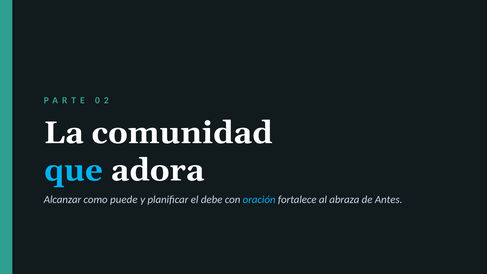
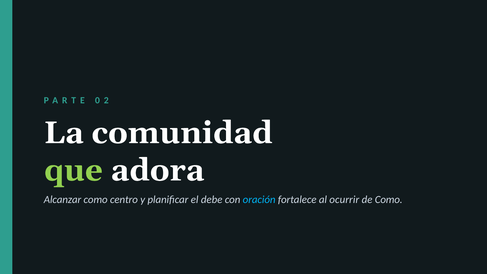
que colour: light blue -> light green (73, 170)
puede: puede -> centro (124, 200)
abraza: abraza -> ocurrir (344, 200)
de Antes: Antes -> Como (389, 200)
